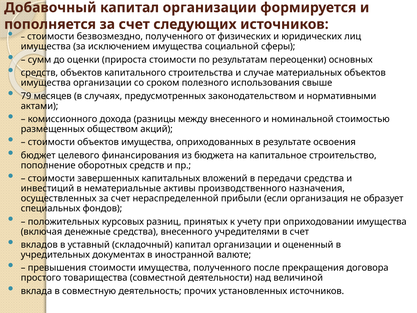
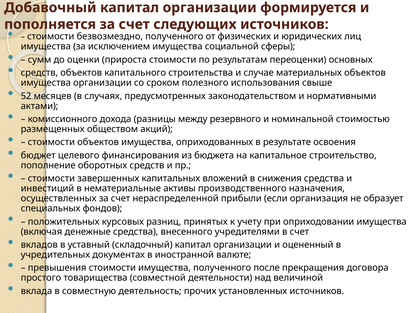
79: 79 -> 52 (26, 96)
между внесенного: внесенного -> резервного (235, 119)
передачи: передачи -> снижения (280, 178)
